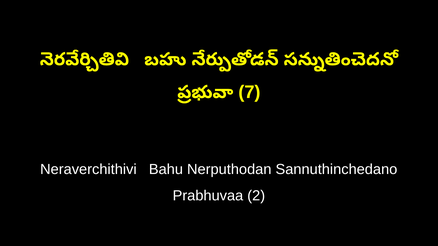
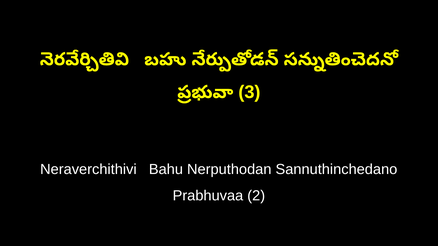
7: 7 -> 3 (249, 92)
